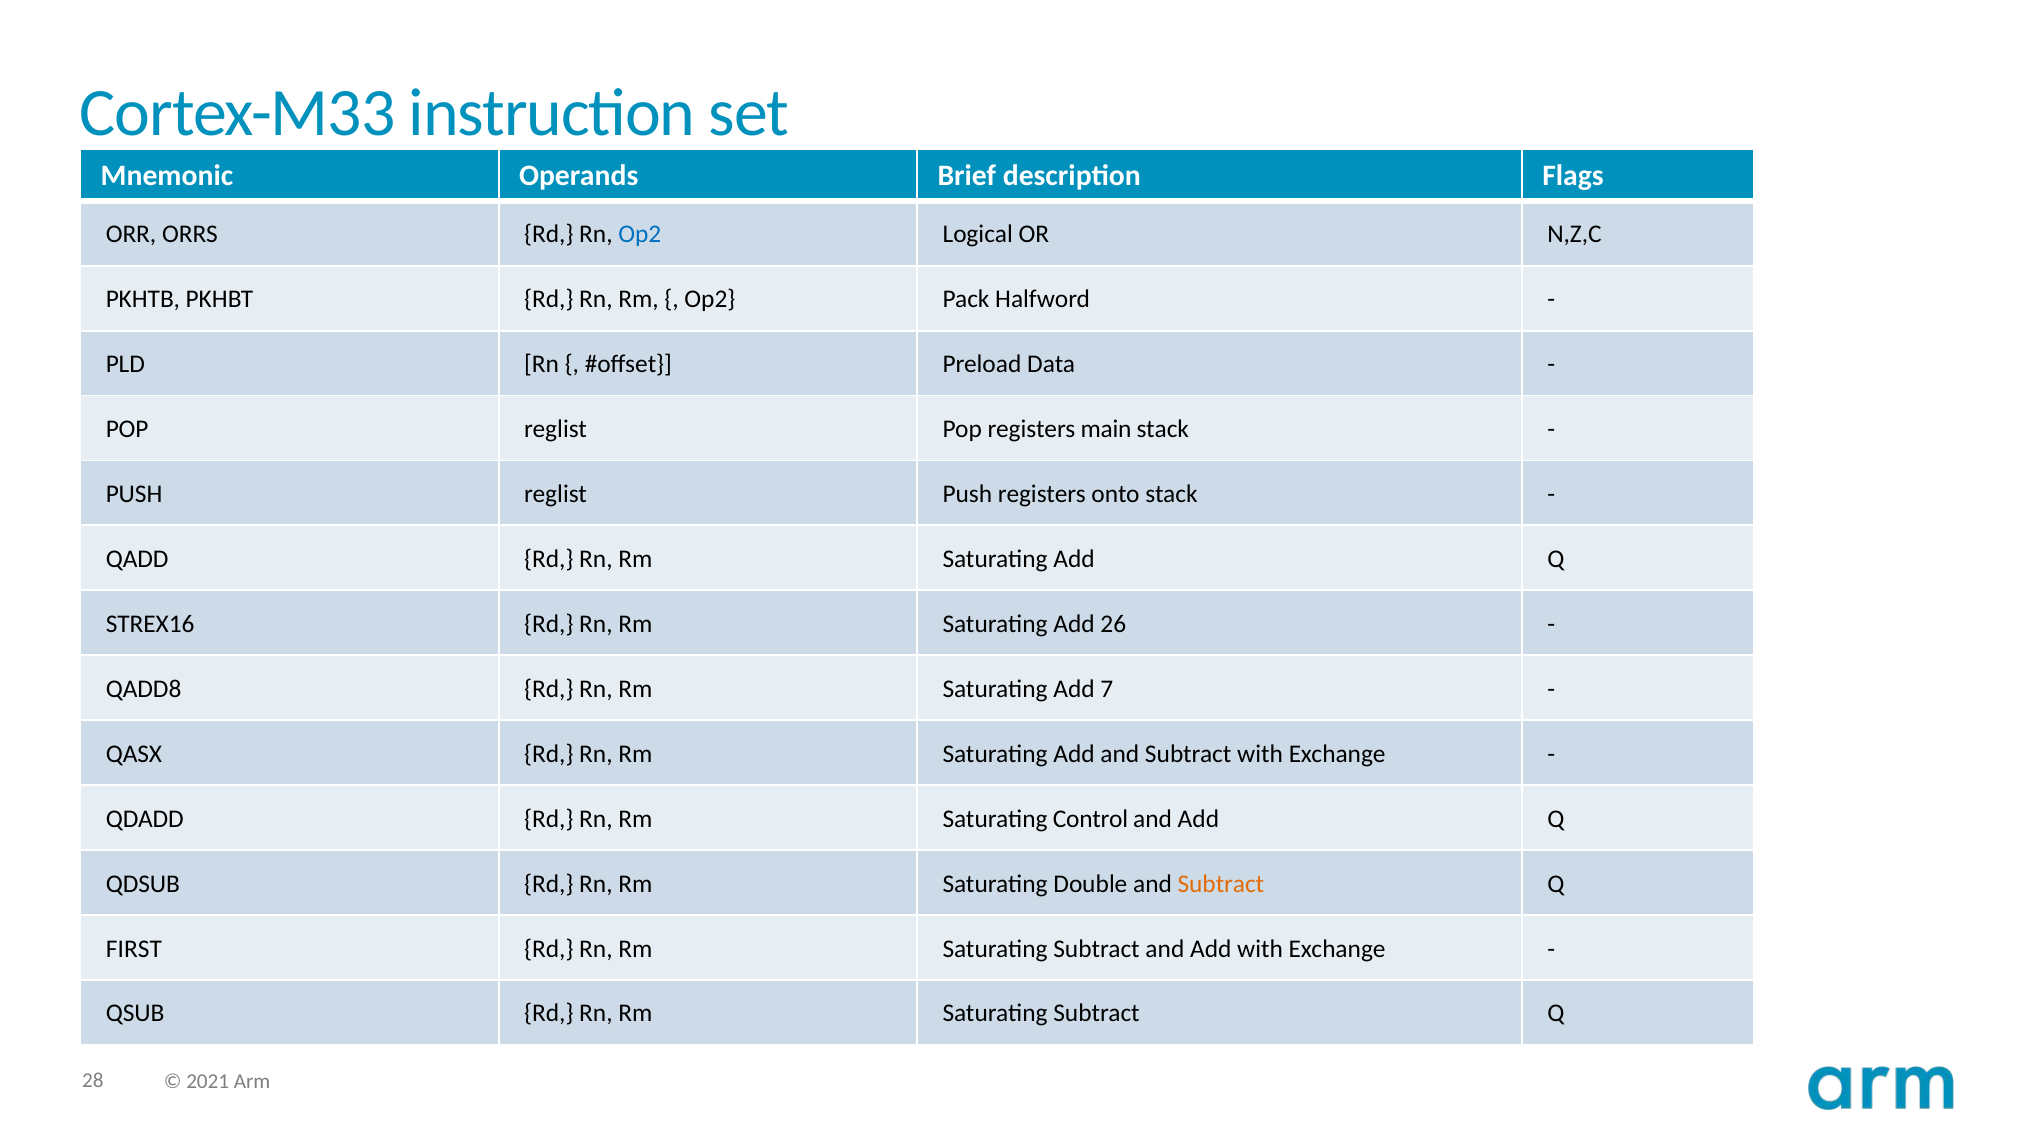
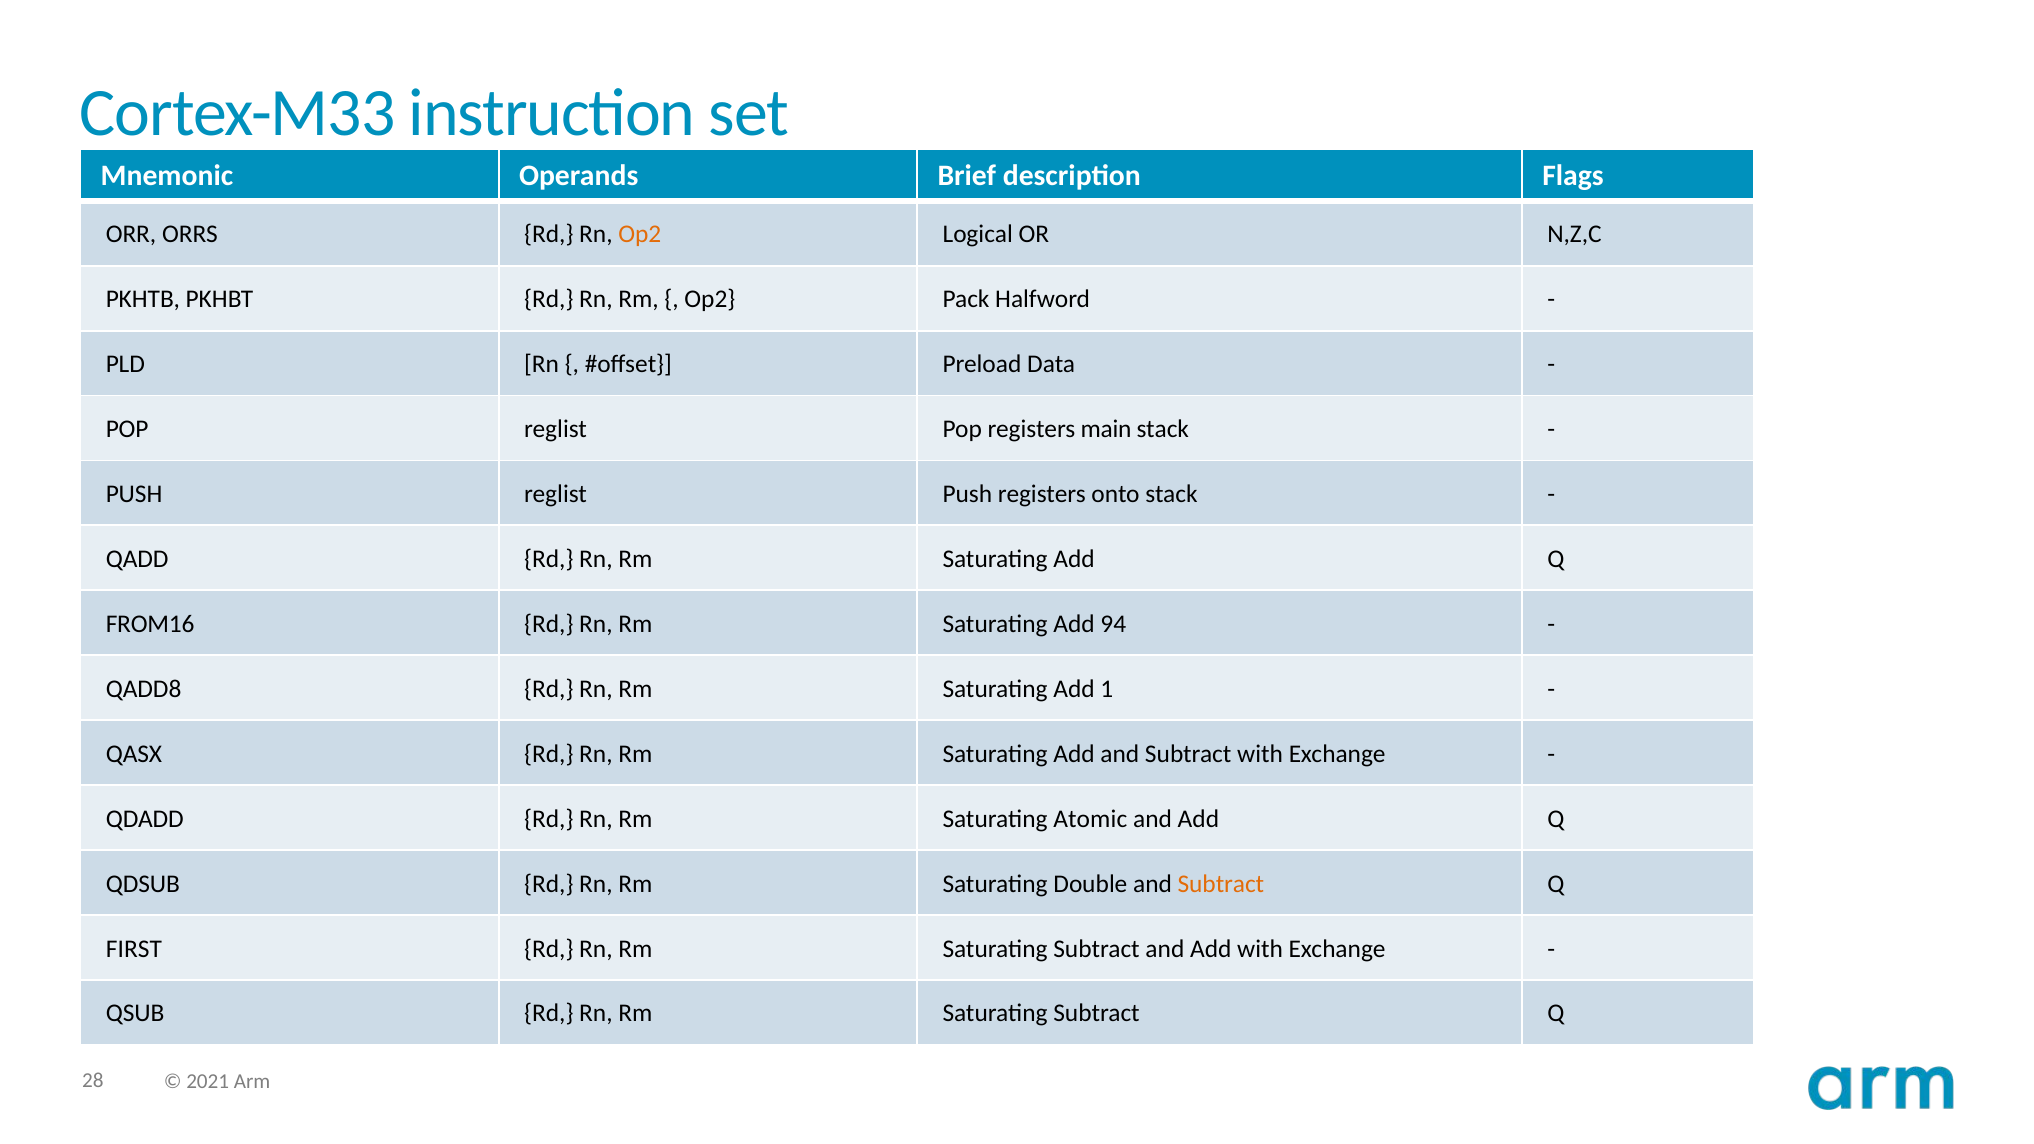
Op2 colour: blue -> orange (640, 235)
STREX16: STREX16 -> FROM16 (150, 624)
26: 26 -> 94 (1113, 624)
7: 7 -> 1 (1107, 689)
Control: Control -> Atomic (1090, 819)
